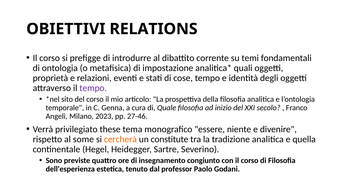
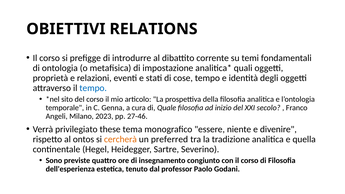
tempo colour: purple -> blue (93, 88)
some: some -> ontos (84, 139)
constitute: constitute -> preferred (169, 139)
